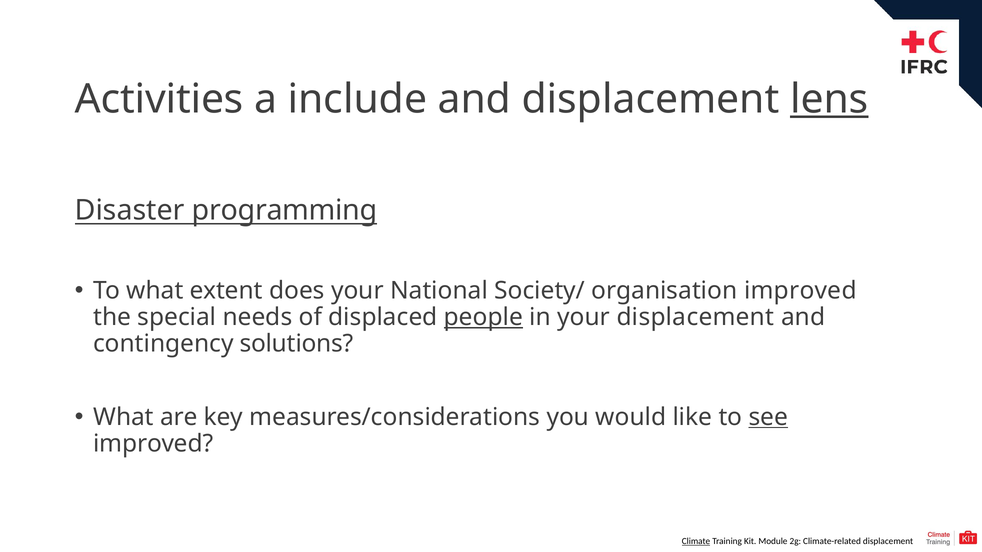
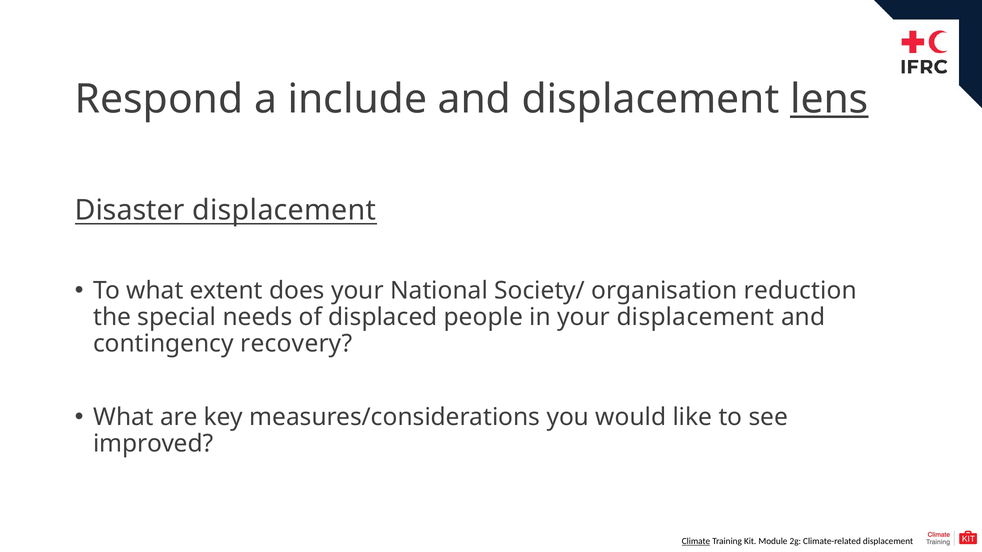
Activities: Activities -> Respond (159, 99)
Disaster programming: programming -> displacement (284, 211)
organisation improved: improved -> reduction (800, 291)
people underline: present -> none (483, 317)
solutions: solutions -> recovery (296, 344)
see underline: present -> none (768, 417)
